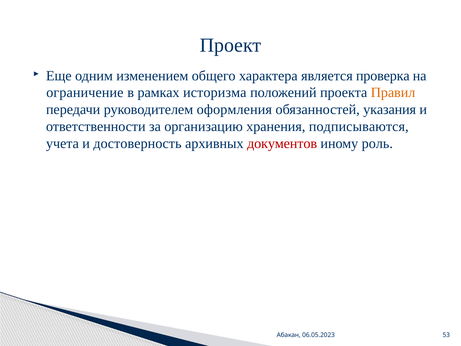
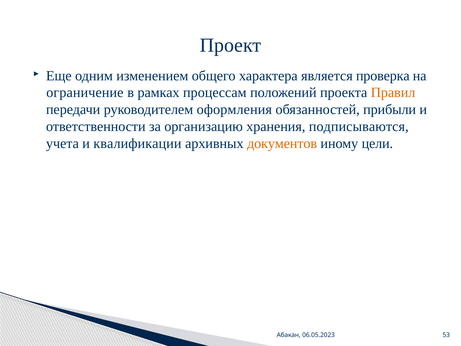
историзма: историзма -> процессам (215, 93)
указания: указания -> прибыли (390, 109)
достоверность: достоверность -> квалификации (137, 143)
документов colour: red -> orange (282, 143)
роль: роль -> цели (377, 143)
